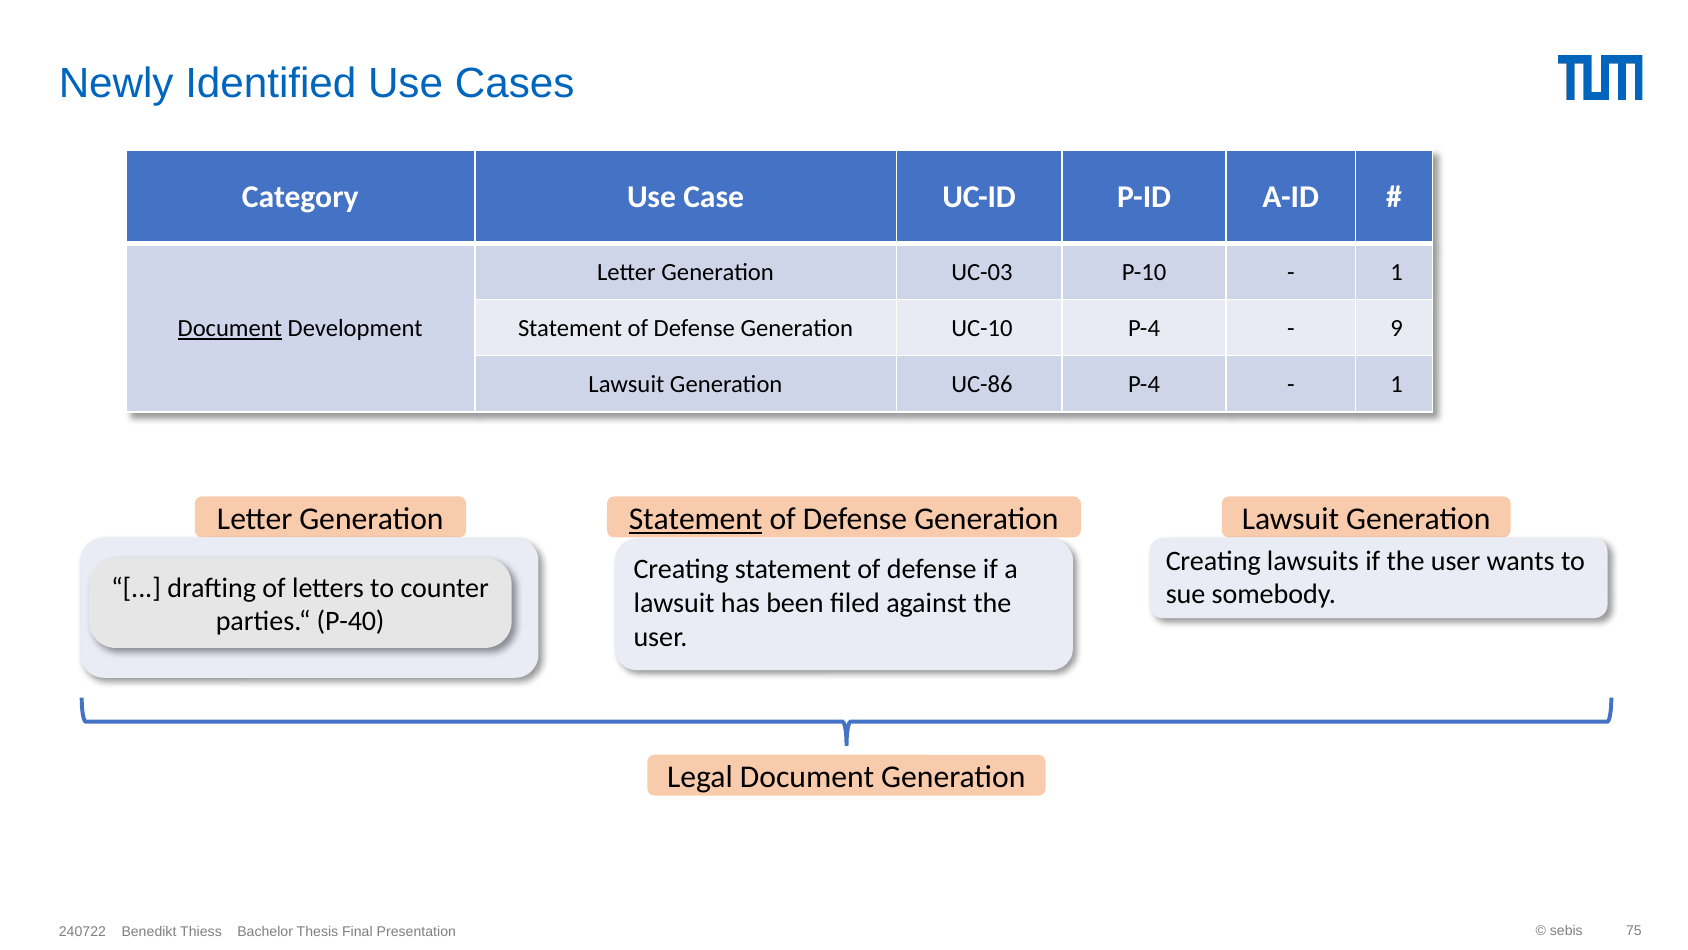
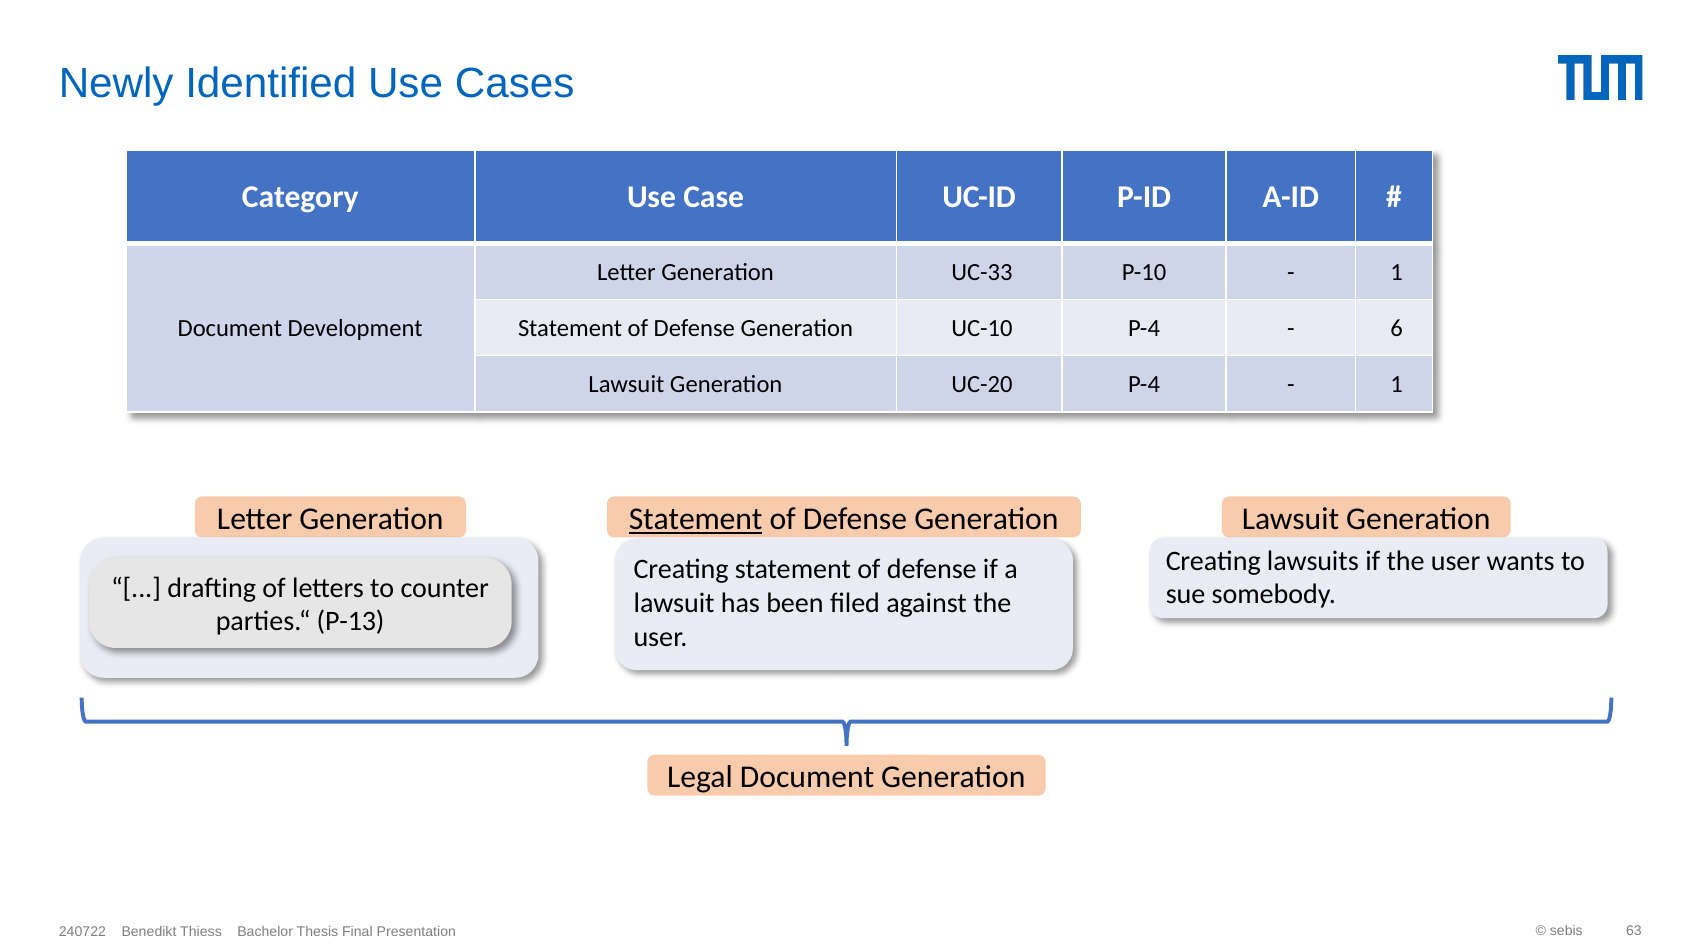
UC-03: UC-03 -> UC-33 (982, 272)
Document underline: present -> none (230, 328)
9: 9 -> 6 (1397, 328)
UC-86: UC-86 -> UC-20 (982, 384)
P-40: P-40 -> P-13 (351, 621)
75: 75 -> 63 (1634, 931)
